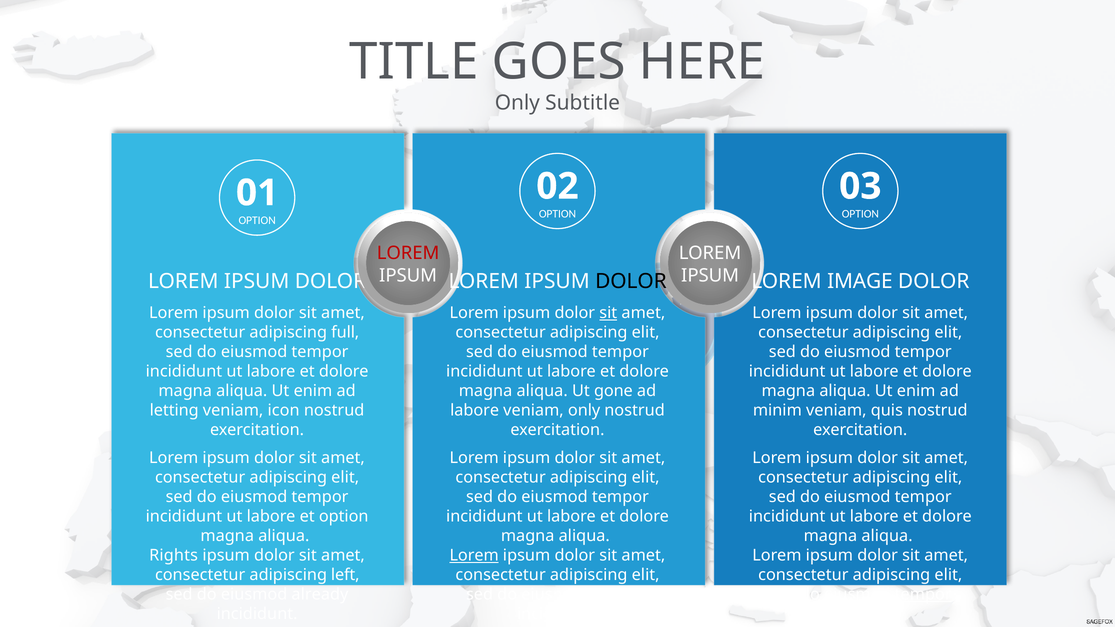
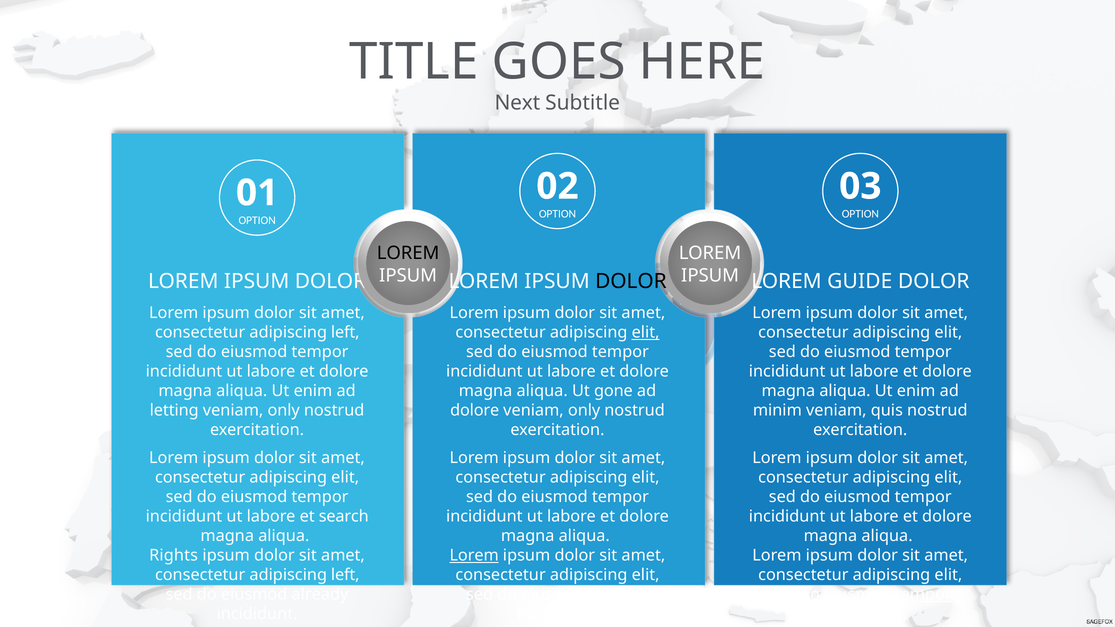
Only: Only -> Next (517, 103)
LOREM colour: red -> black (408, 253)
IMAGE: IMAGE -> GUIDE (860, 281)
sit underline: present -> none (608, 313)
full: full -> left (345, 332)
elit underline: none -> present (646, 332)
icon: icon -> only (284, 411)
labore: labore -> dolore (475, 411)
et option: option -> search (344, 517)
